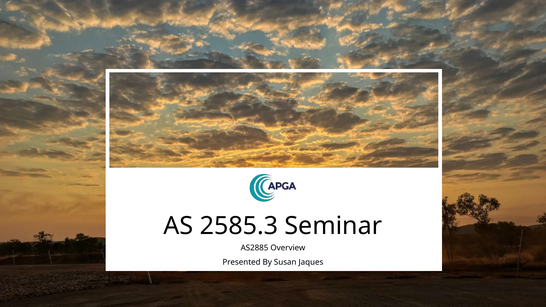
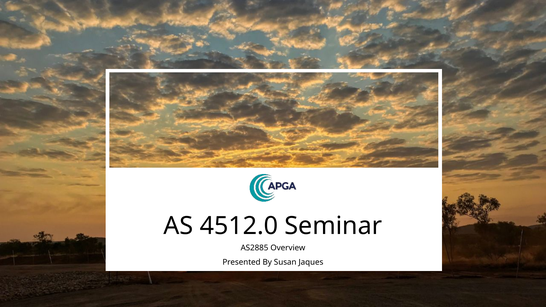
2585.3: 2585.3 -> 4512.0 (239, 226)
